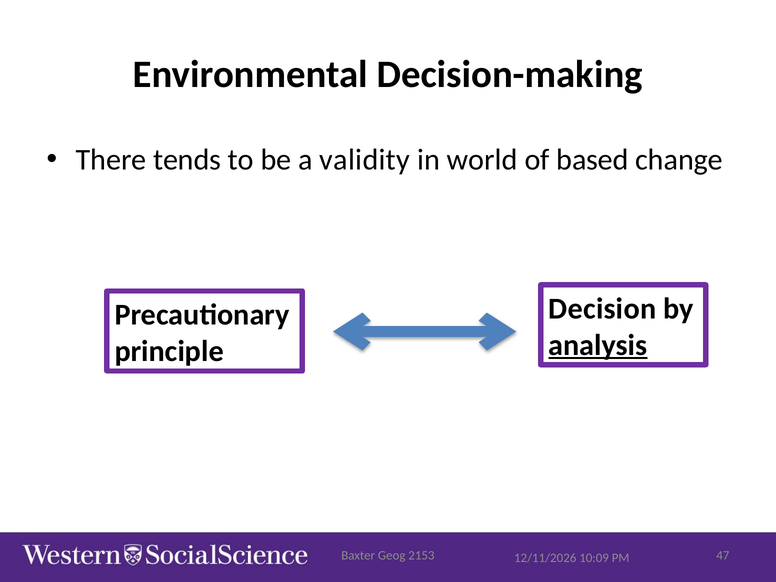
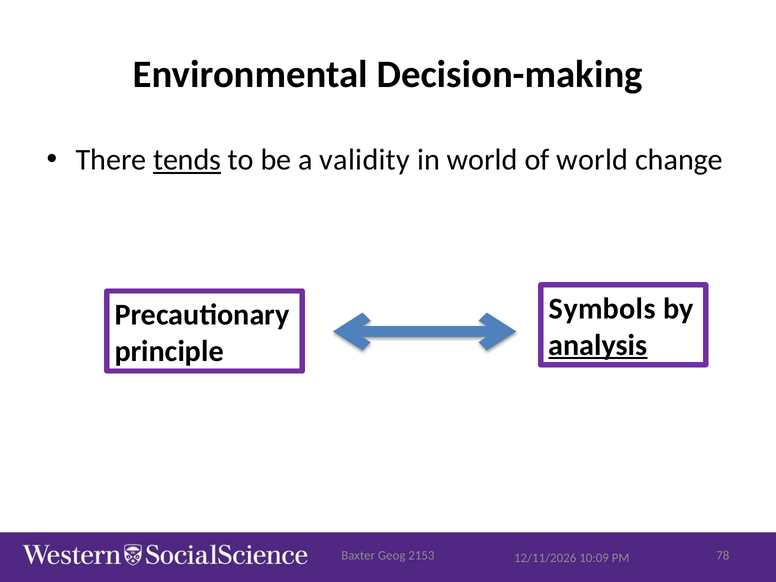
tends underline: none -> present (187, 160)
of based: based -> world (592, 160)
Decision: Decision -> Symbols (602, 309)
47: 47 -> 78 (723, 556)
